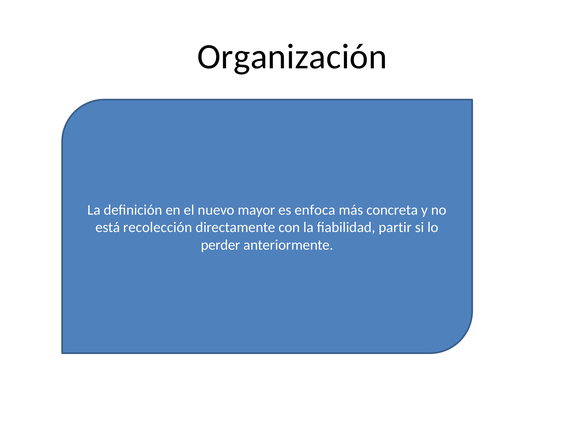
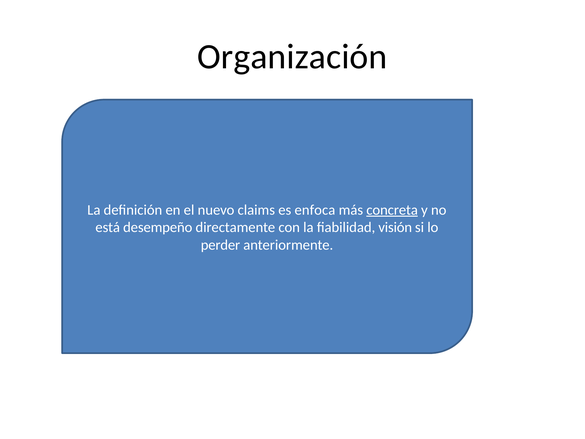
mayor: mayor -> claims (256, 210)
concreta underline: none -> present (392, 210)
recolección: recolección -> desempeño (158, 227)
partir: partir -> visión (395, 227)
